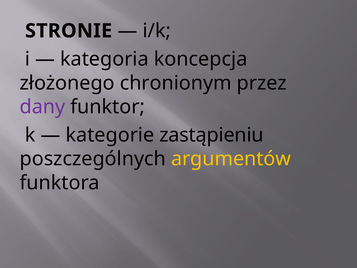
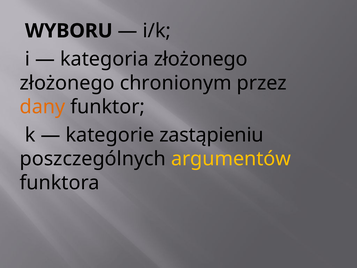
STRONIE: STRONIE -> WYBORU (69, 31)
kategoria koncepcja: koncepcja -> złożonego (201, 59)
dany colour: purple -> orange (42, 107)
